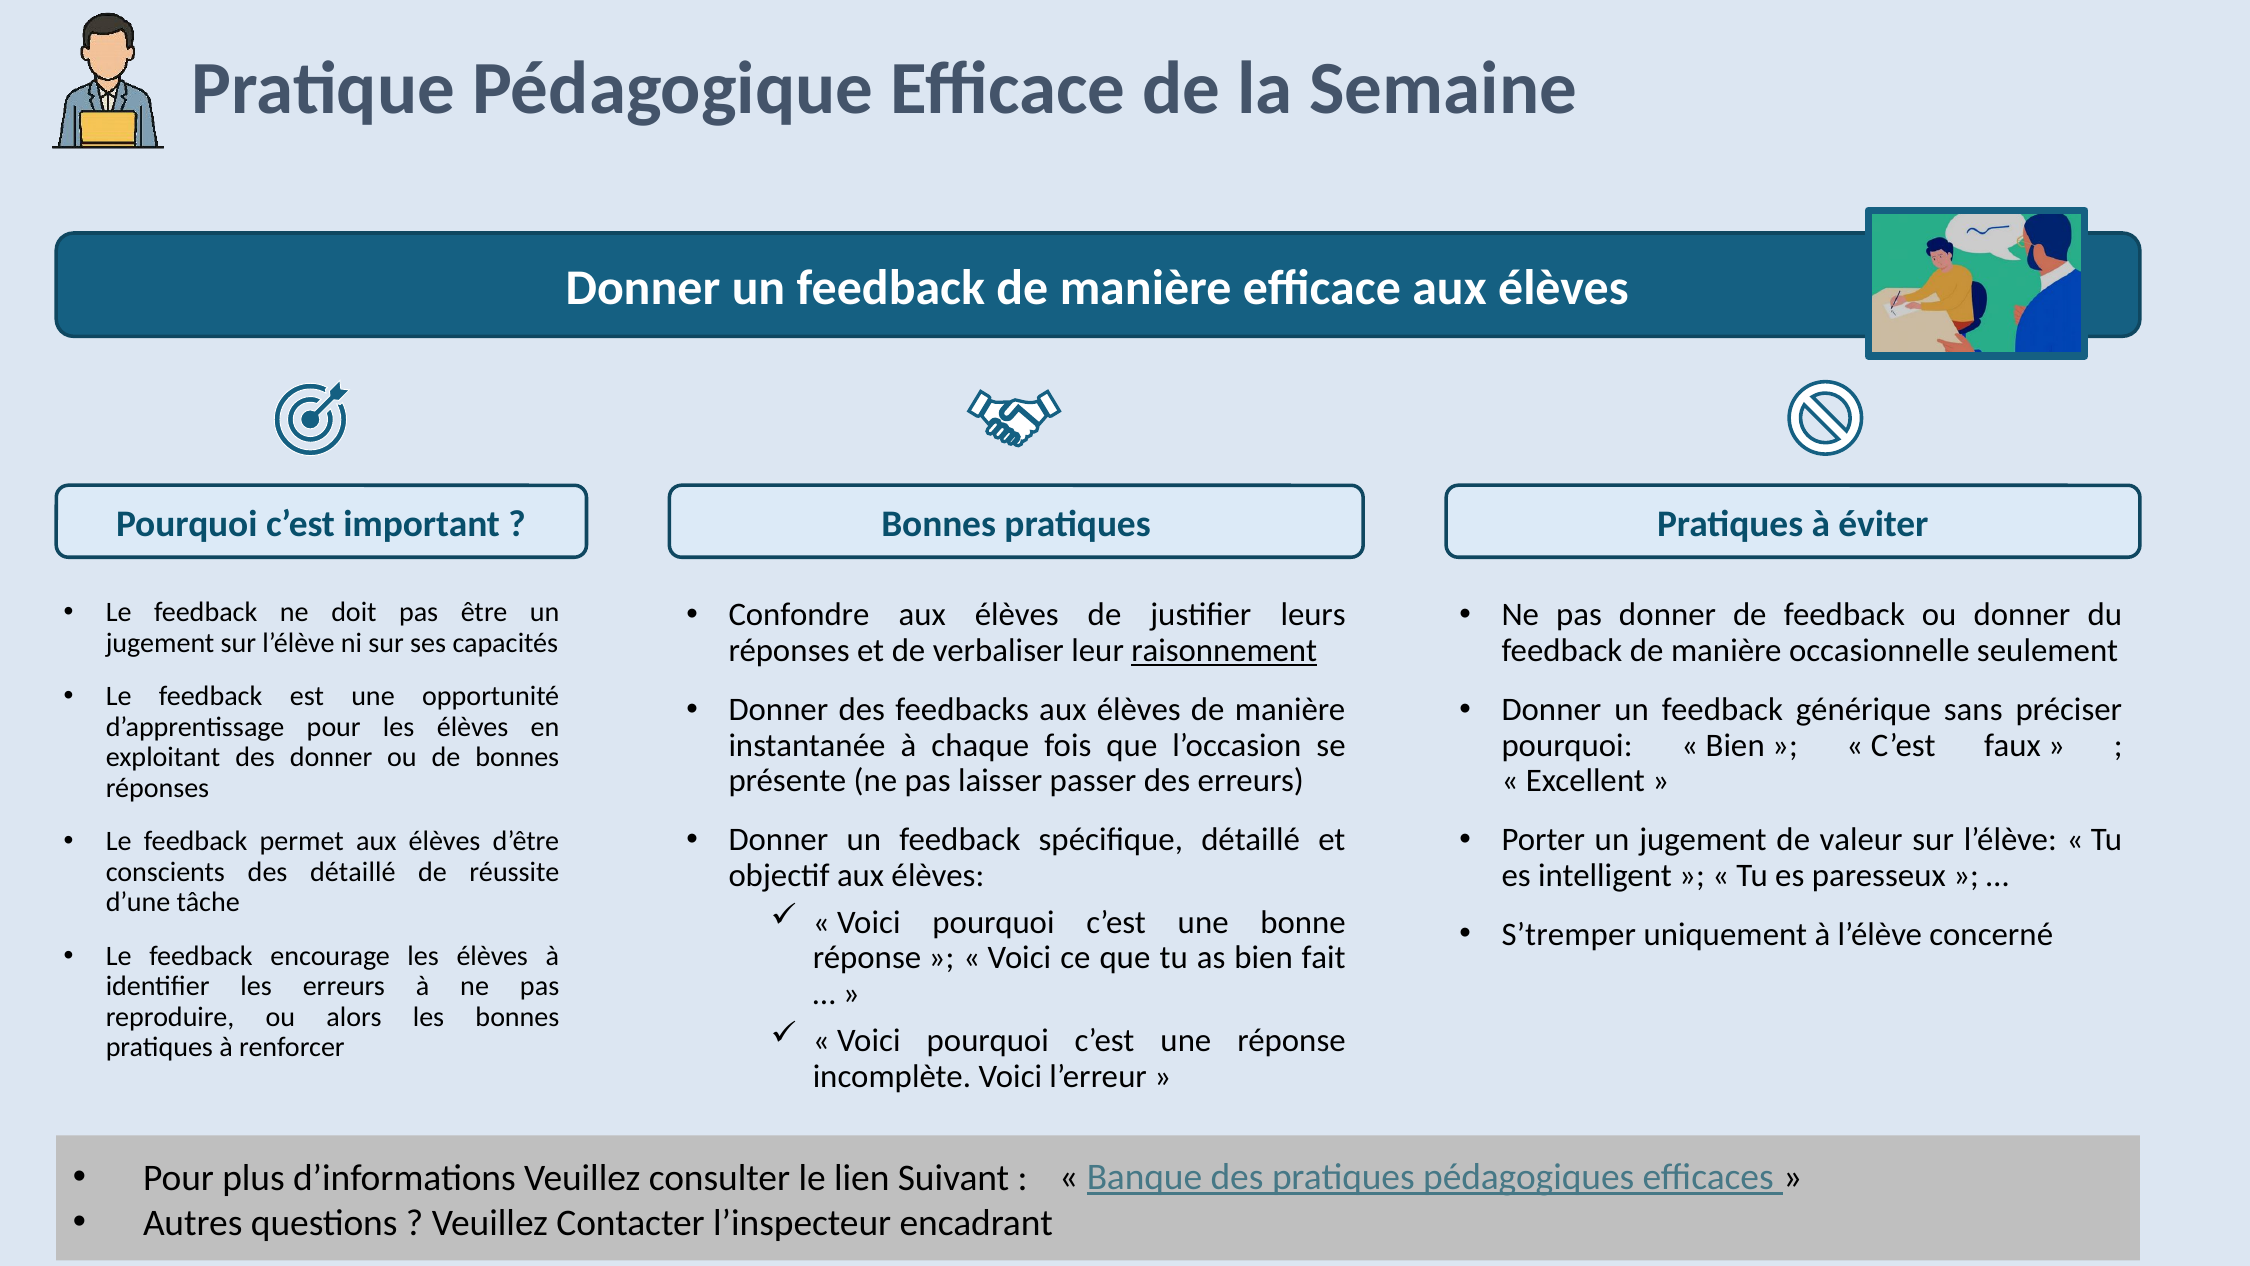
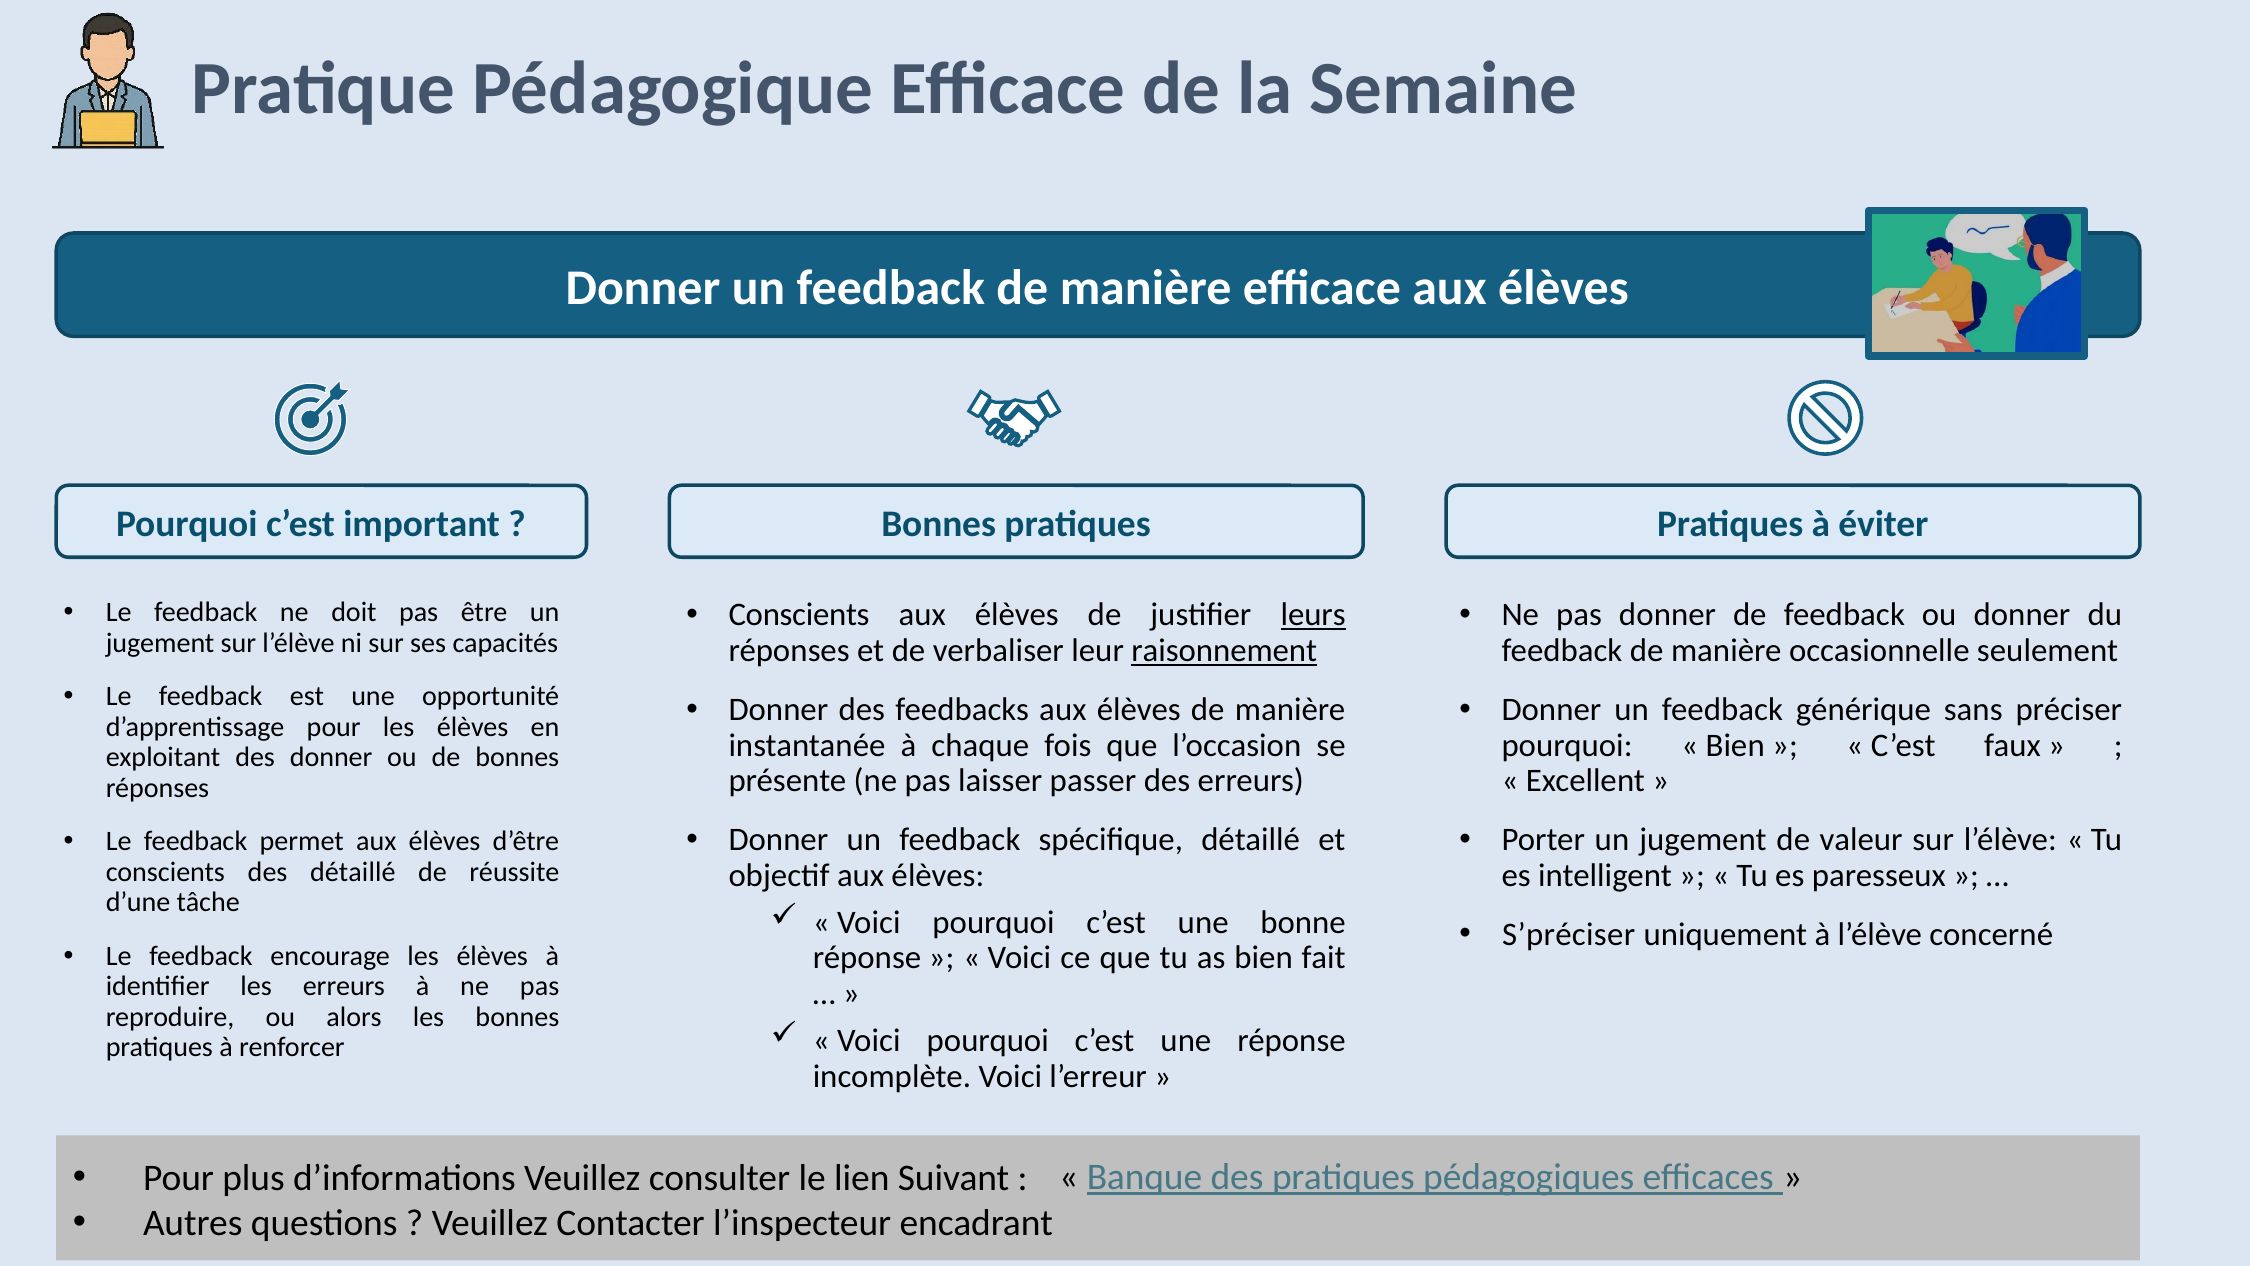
Confondre: Confondre -> Conscients (799, 615)
leurs underline: none -> present (1313, 615)
S’tremper: S’tremper -> S’préciser (1569, 934)
